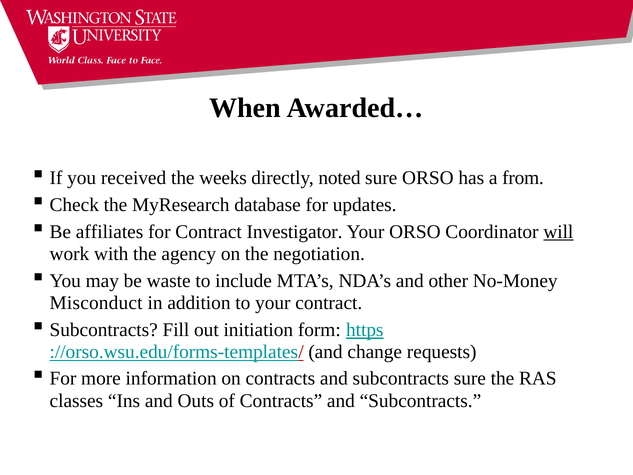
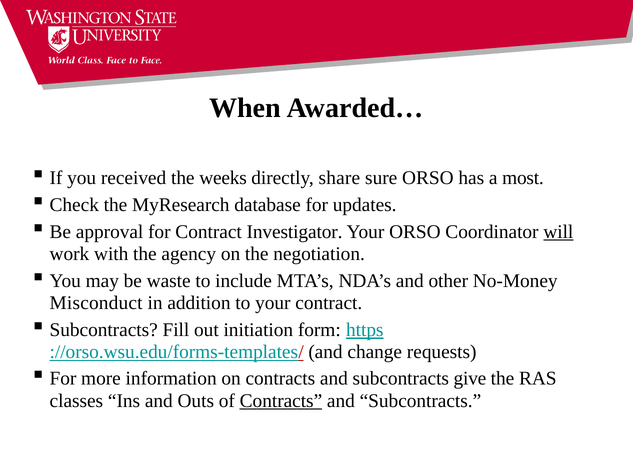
noted: noted -> share (339, 178)
from: from -> most (523, 178)
affiliates: affiliates -> approval (110, 232)
subcontracts sure: sure -> give (470, 378)
Contracts underline: none -> present (281, 400)
